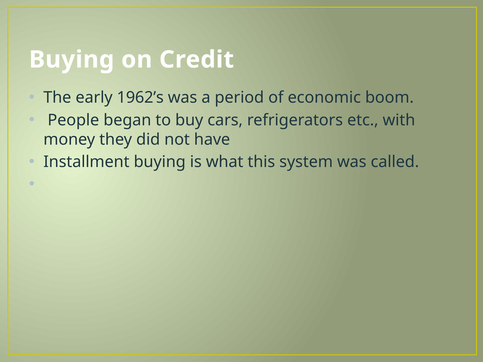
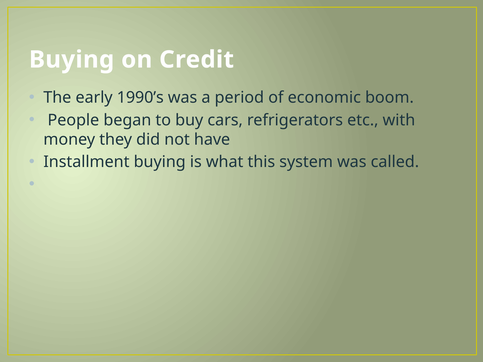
1962’s: 1962’s -> 1990’s (140, 98)
